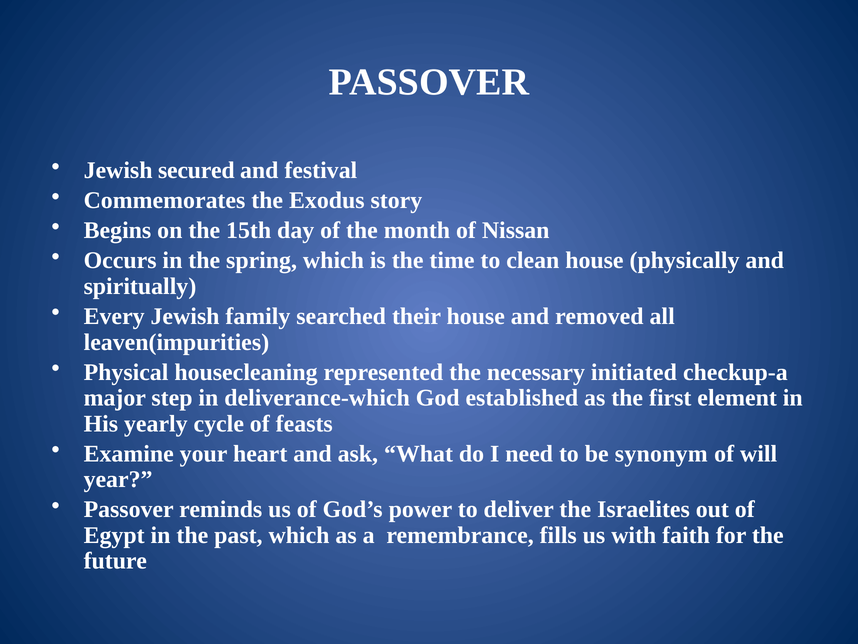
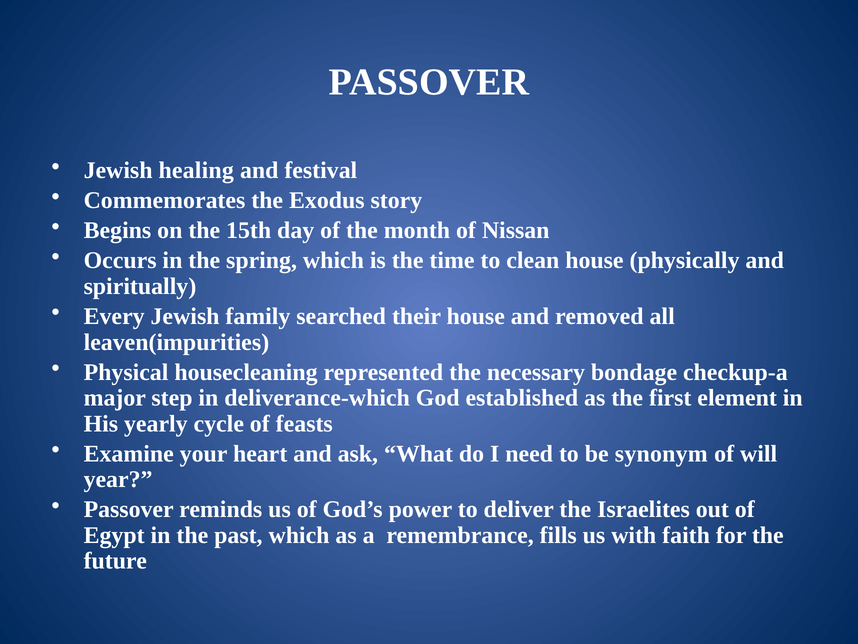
secured: secured -> healing (196, 170)
initiated: initiated -> bondage (634, 372)
